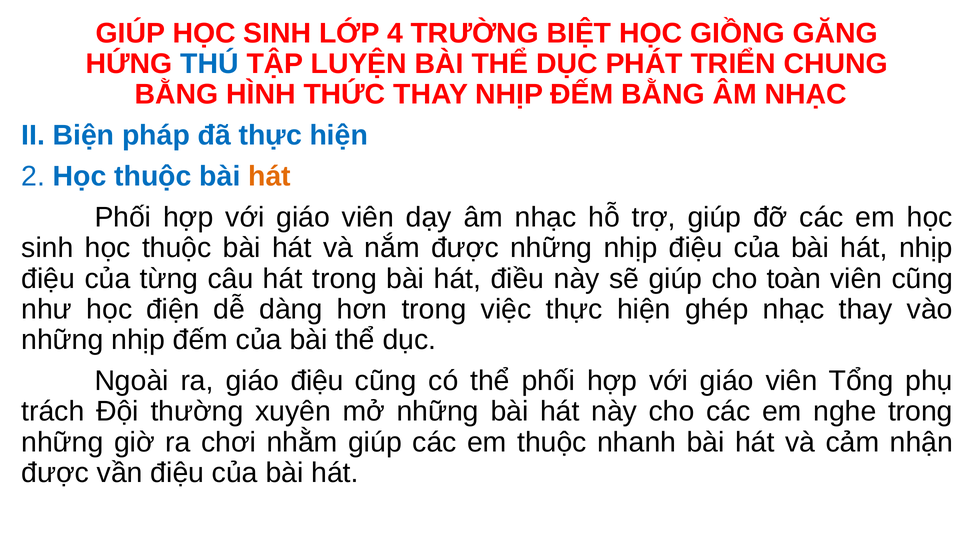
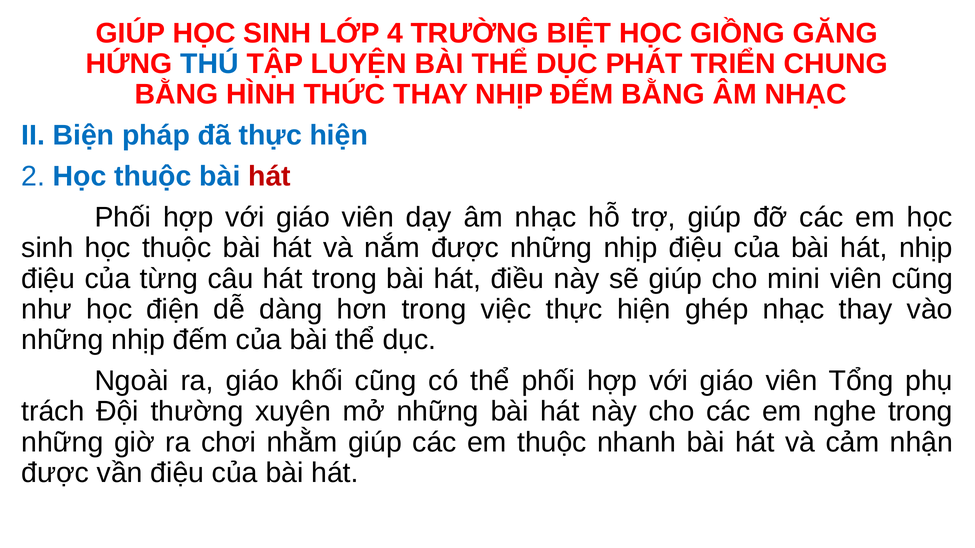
hát colour: orange -> red (270, 177)
toàn: toàn -> mini (794, 279)
giáo điệu: điệu -> khối (317, 381)
